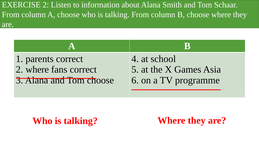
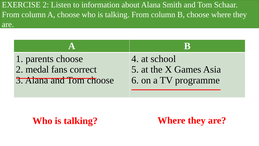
parents correct: correct -> choose (69, 59)
2 where: where -> medal (37, 69)
